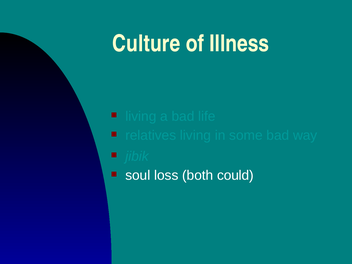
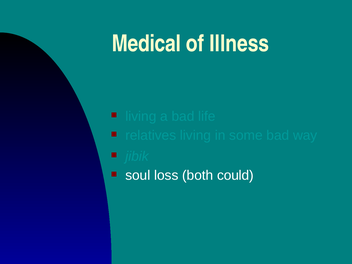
Culture: Culture -> Medical (146, 44)
